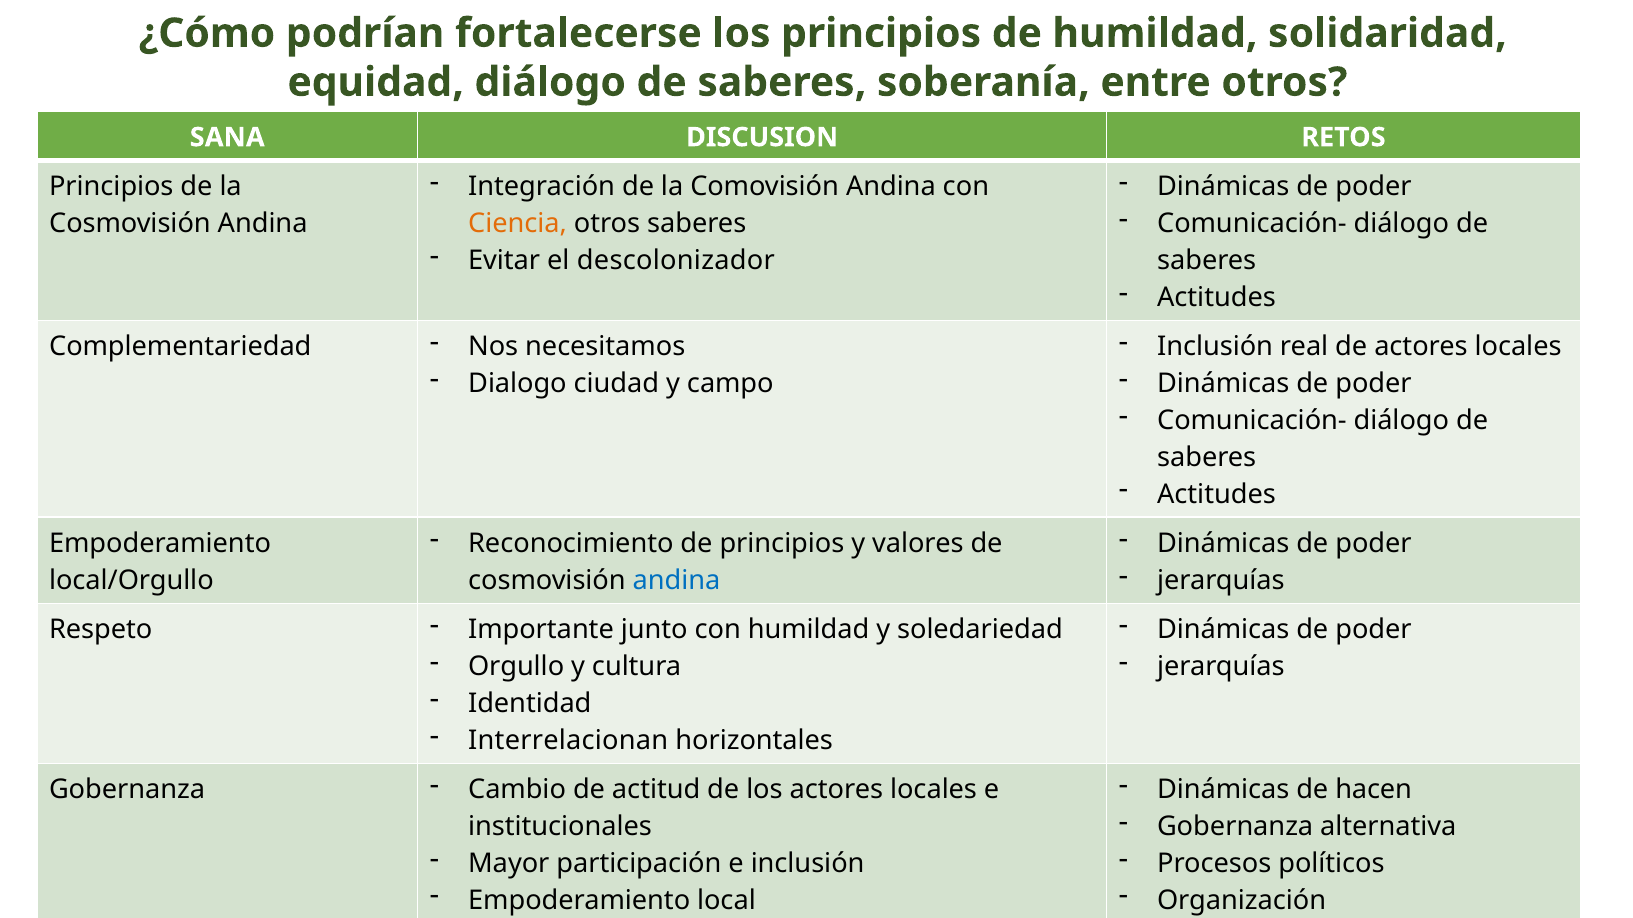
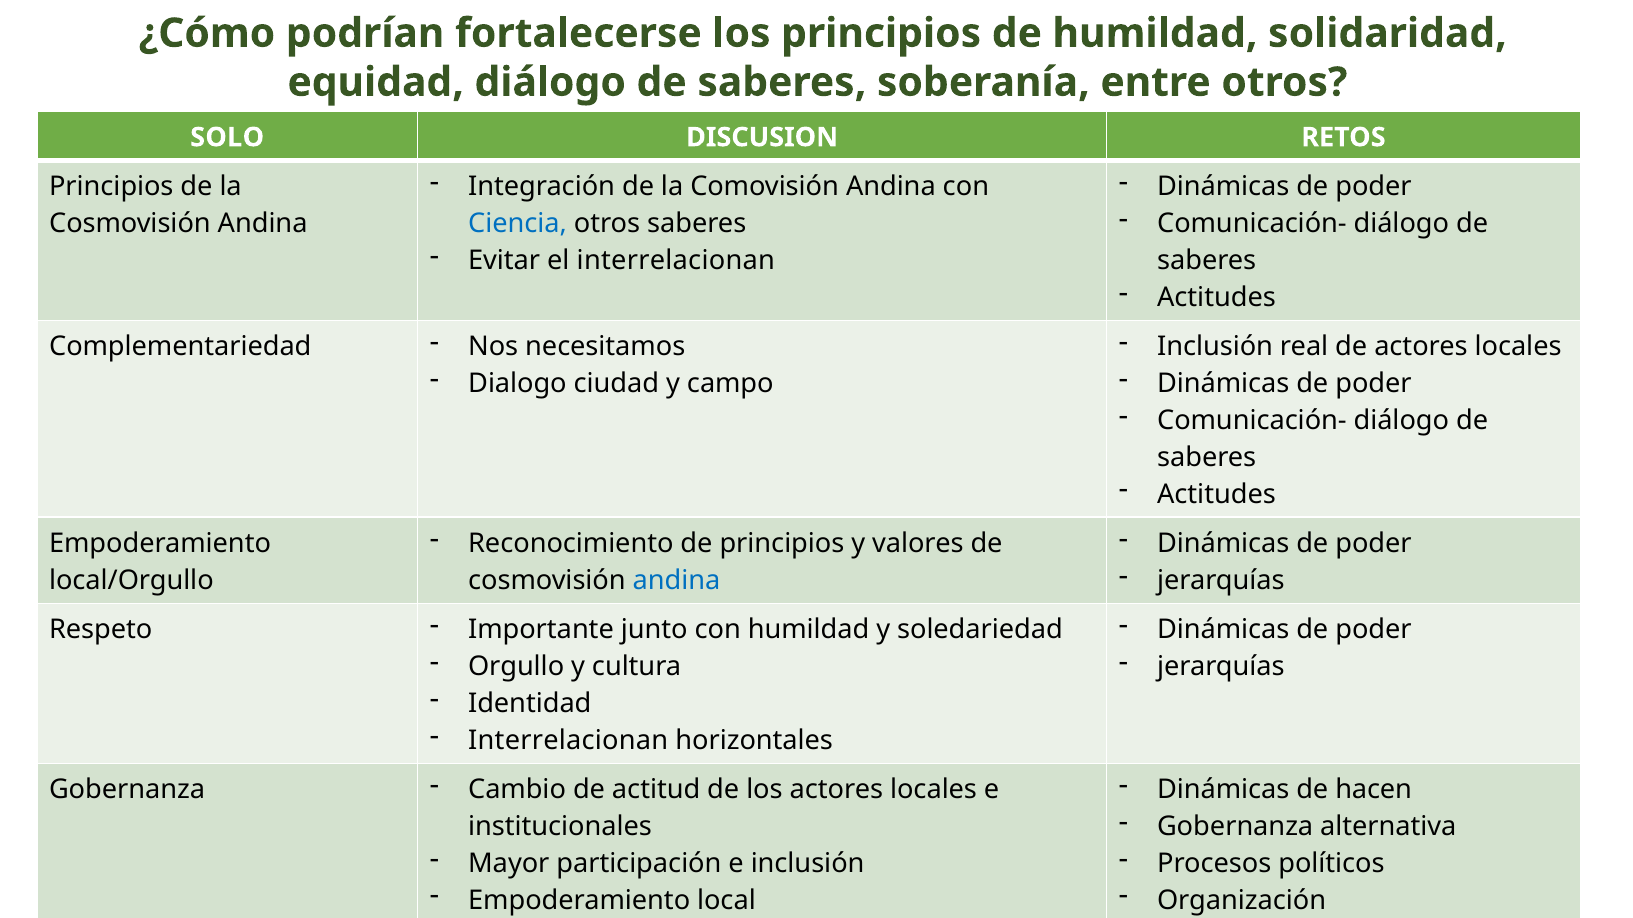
SANA: SANA -> SOLO (227, 137)
Ciencia colour: orange -> blue (518, 224)
el descolonizador: descolonizador -> interrelacionan (676, 261)
